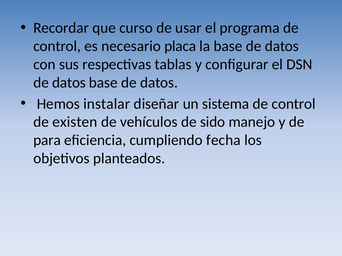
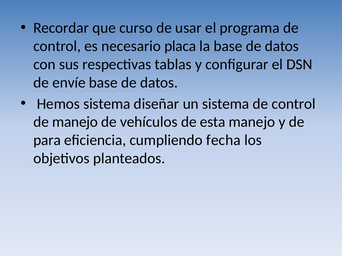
datos: datos -> envíe (69, 83)
Hemos instalar: instalar -> sistema (107, 104)
de existen: existen -> manejo (75, 122)
sido: sido -> esta (213, 122)
